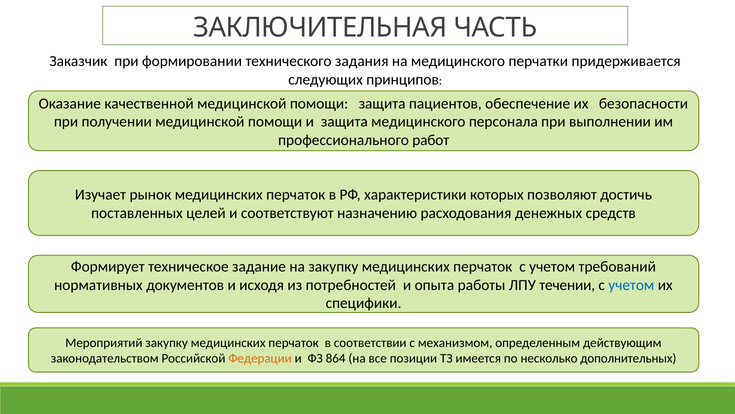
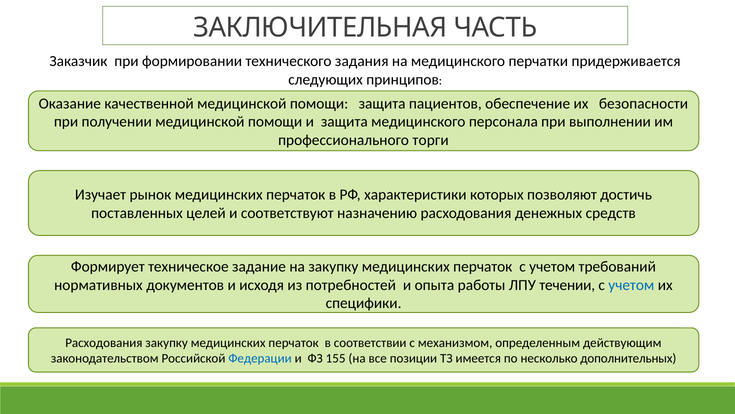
работ: работ -> торги (431, 140)
Мероприятий: Мероприятий -> Расходования (104, 343)
Федерации colour: orange -> blue (260, 358)
864: 864 -> 155 (336, 358)
